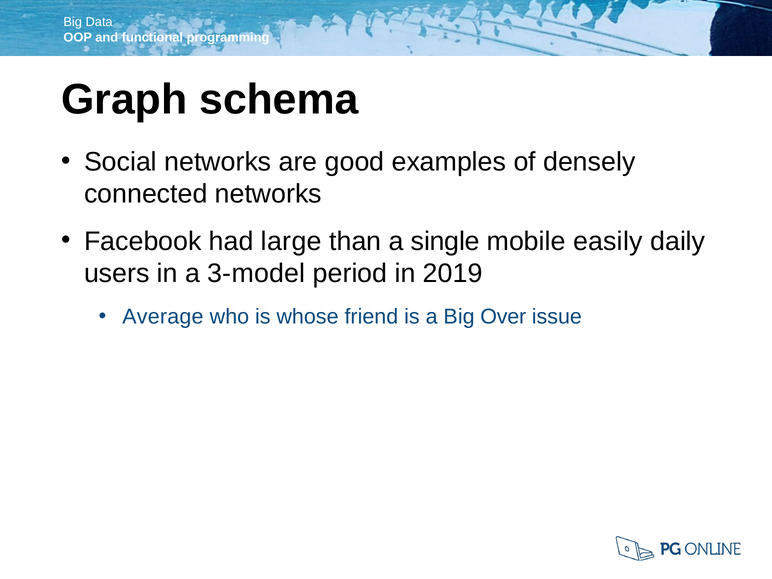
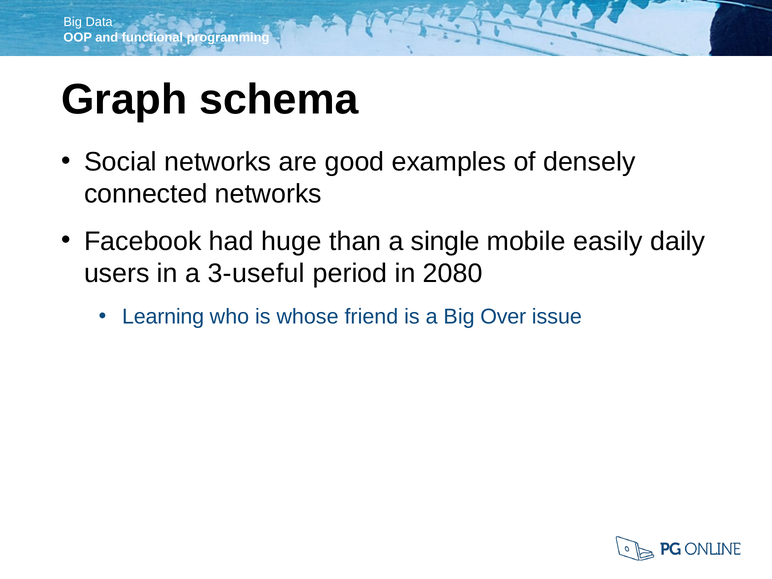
large: large -> huge (291, 241)
3-model: 3-model -> 3-useful (256, 273)
2019: 2019 -> 2080 (453, 273)
Average: Average -> Learning (163, 317)
